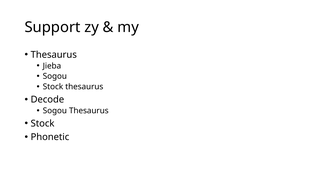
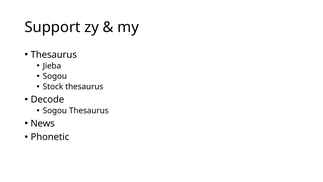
Stock: Stock -> News (43, 123)
